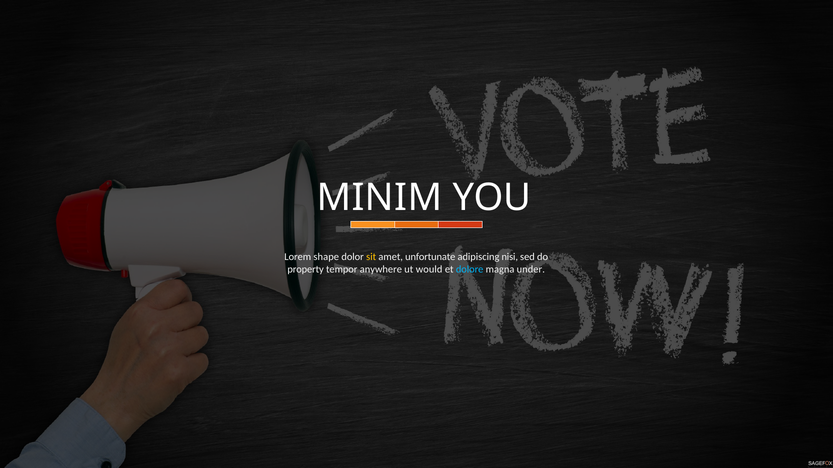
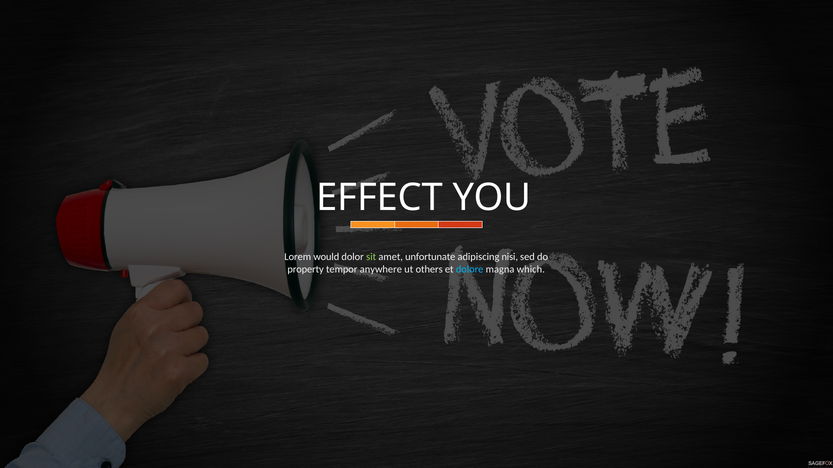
MINIM: MINIM -> EFFECT (380, 198)
shape: shape -> would (326, 257)
sit colour: yellow -> light green (371, 257)
would: would -> others (429, 270)
under: under -> which (531, 270)
